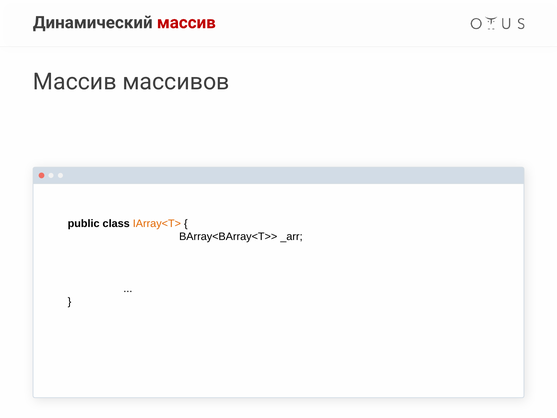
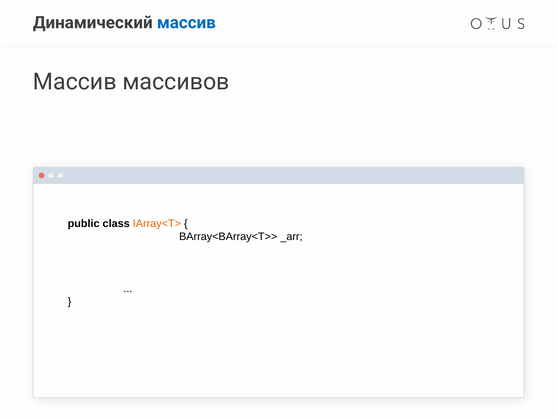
массив colour: red -> blue (186, 23)
